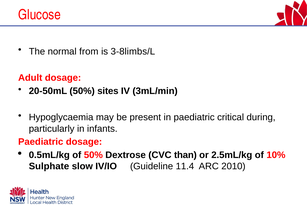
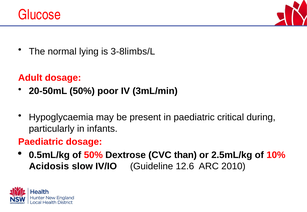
from: from -> lying (89, 52)
sites: sites -> poor (108, 91)
Sulphate: Sulphate -> Acidosis (49, 167)
11.4: 11.4 -> 12.6 (185, 167)
